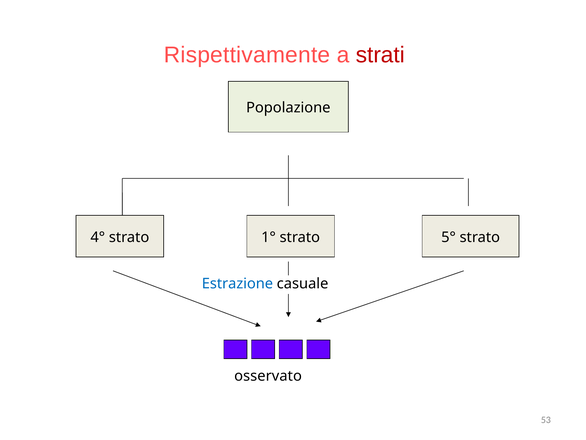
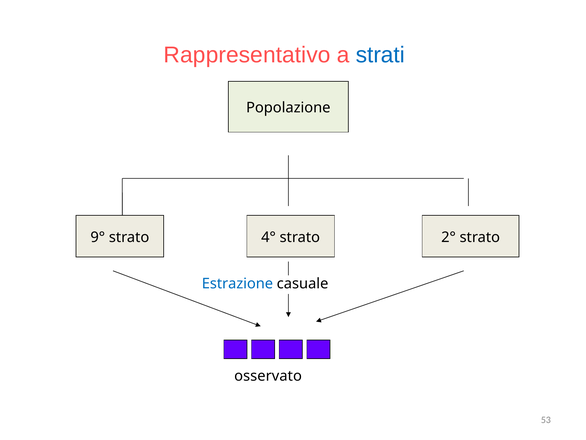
Rispettivamente: Rispettivamente -> Rappresentativo (247, 55)
strati colour: red -> blue (380, 55)
4°: 4° -> 9° (98, 237)
1°: 1° -> 4° (268, 237)
5°: 5° -> 2° (448, 237)
